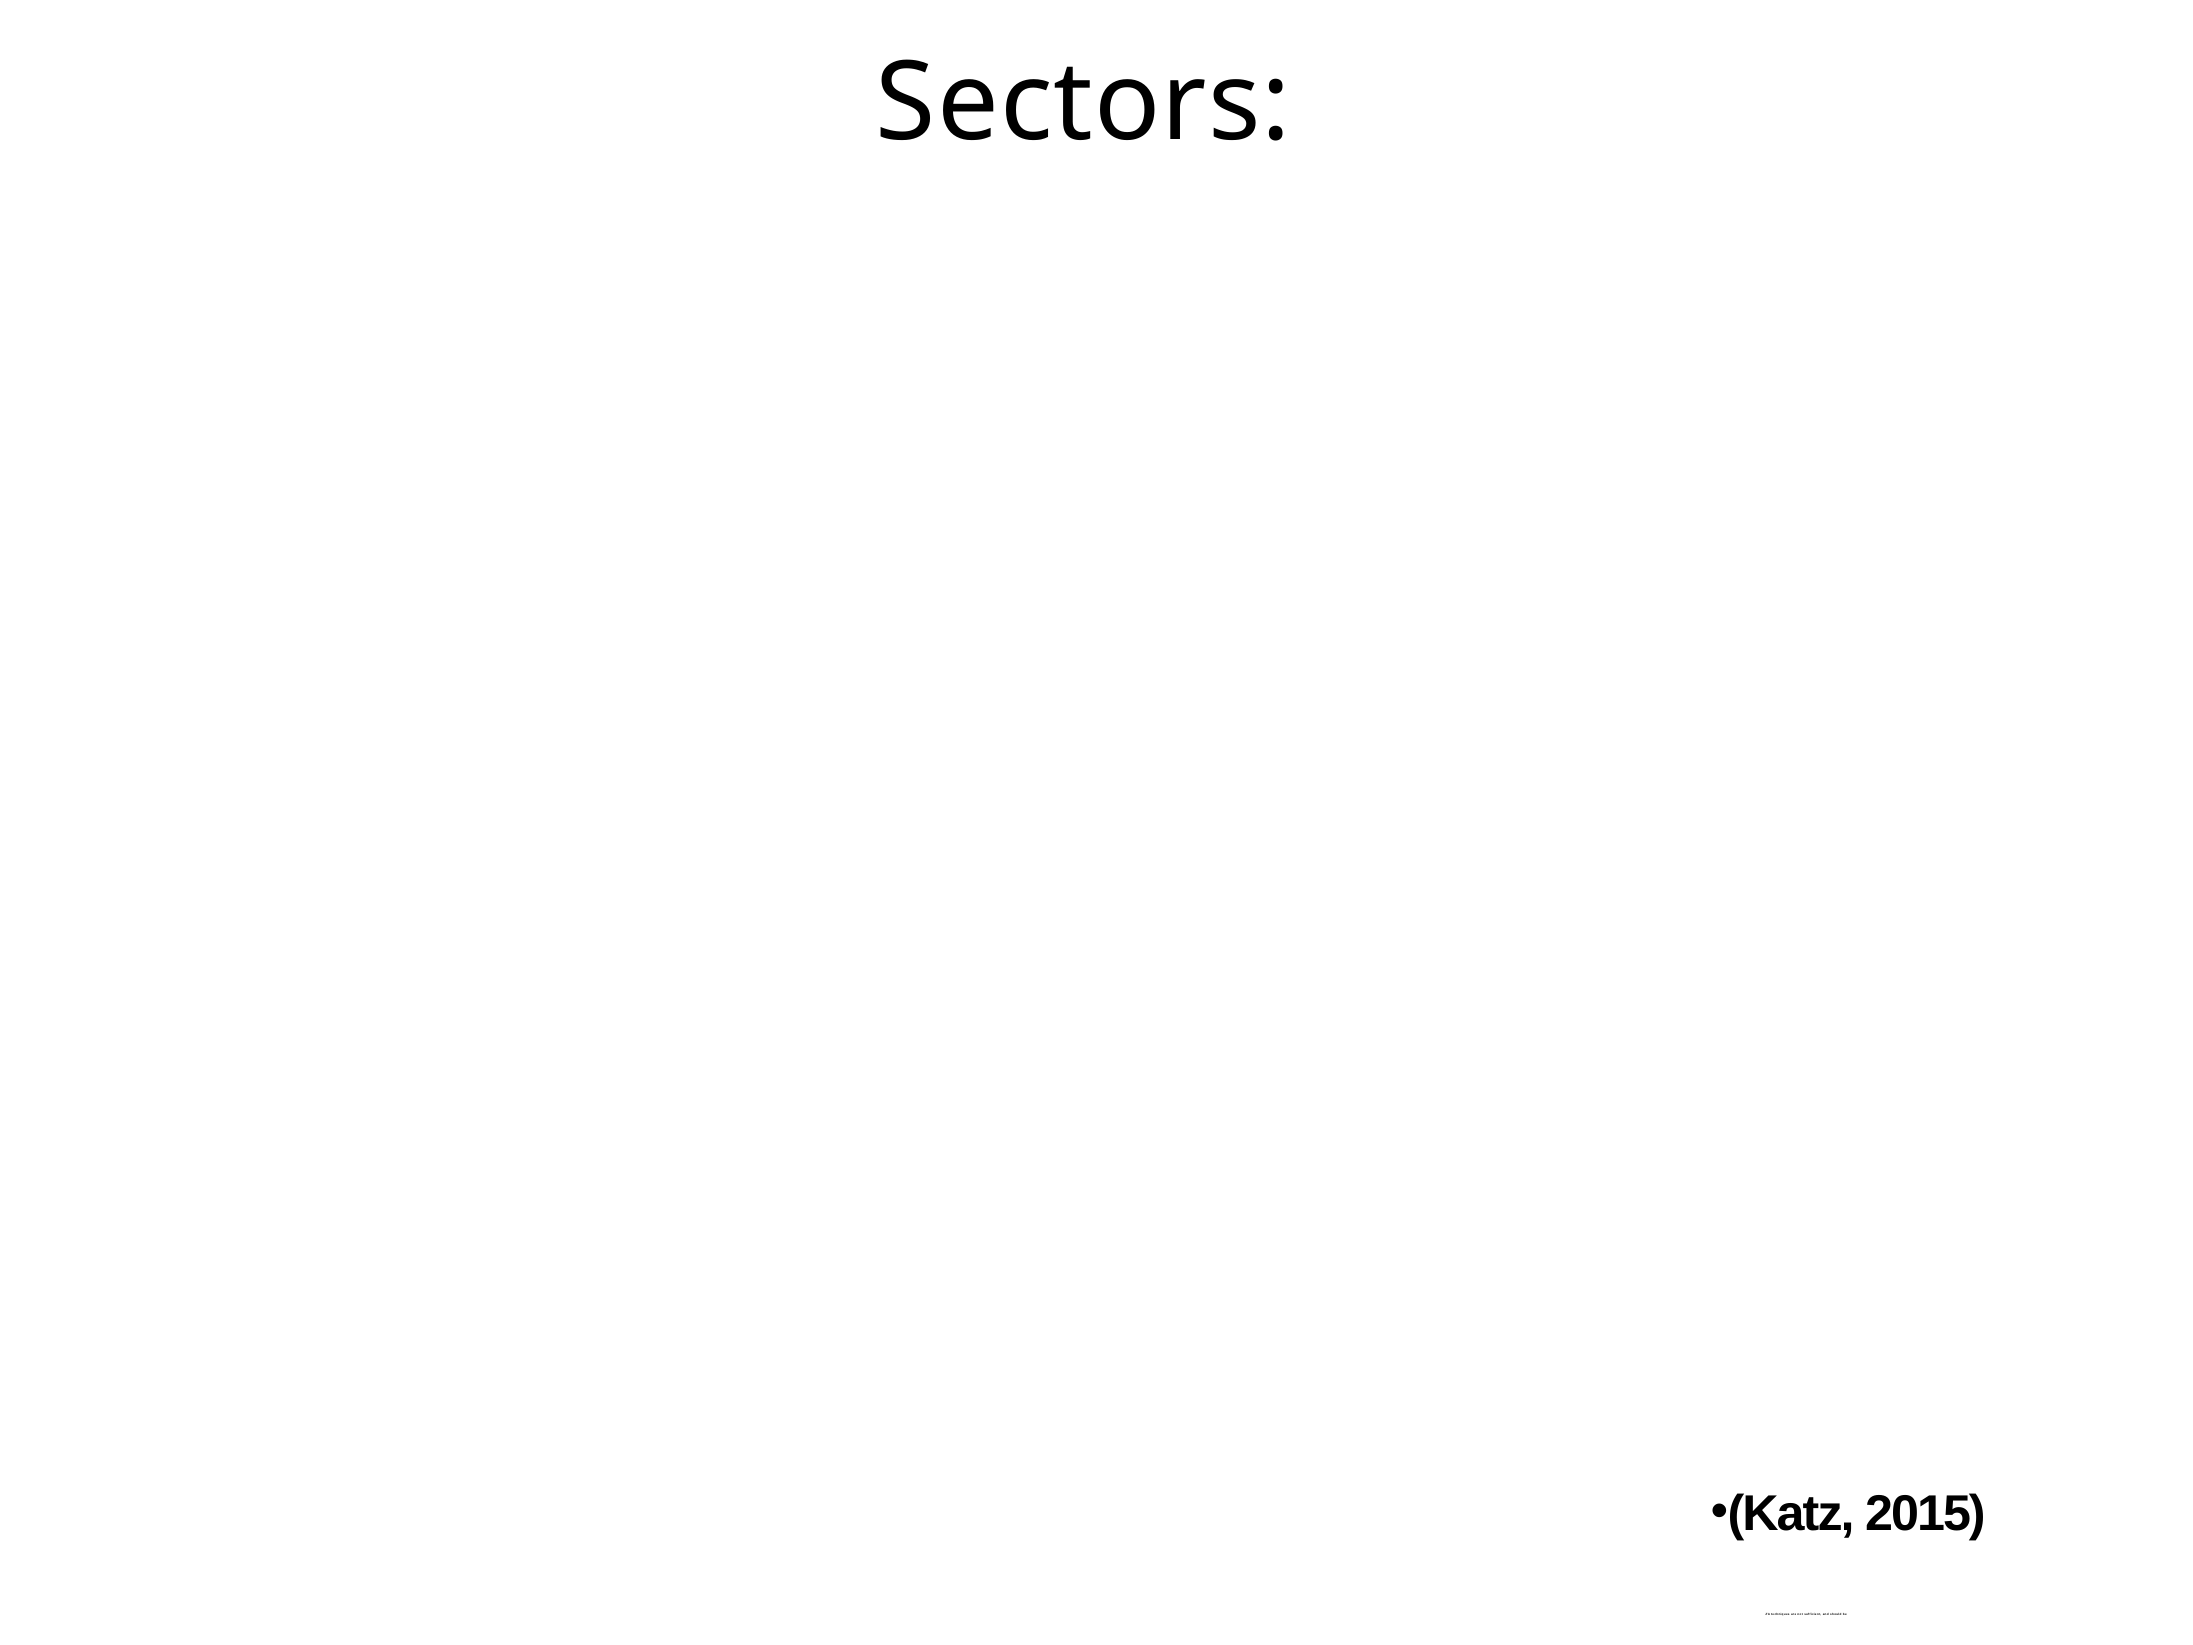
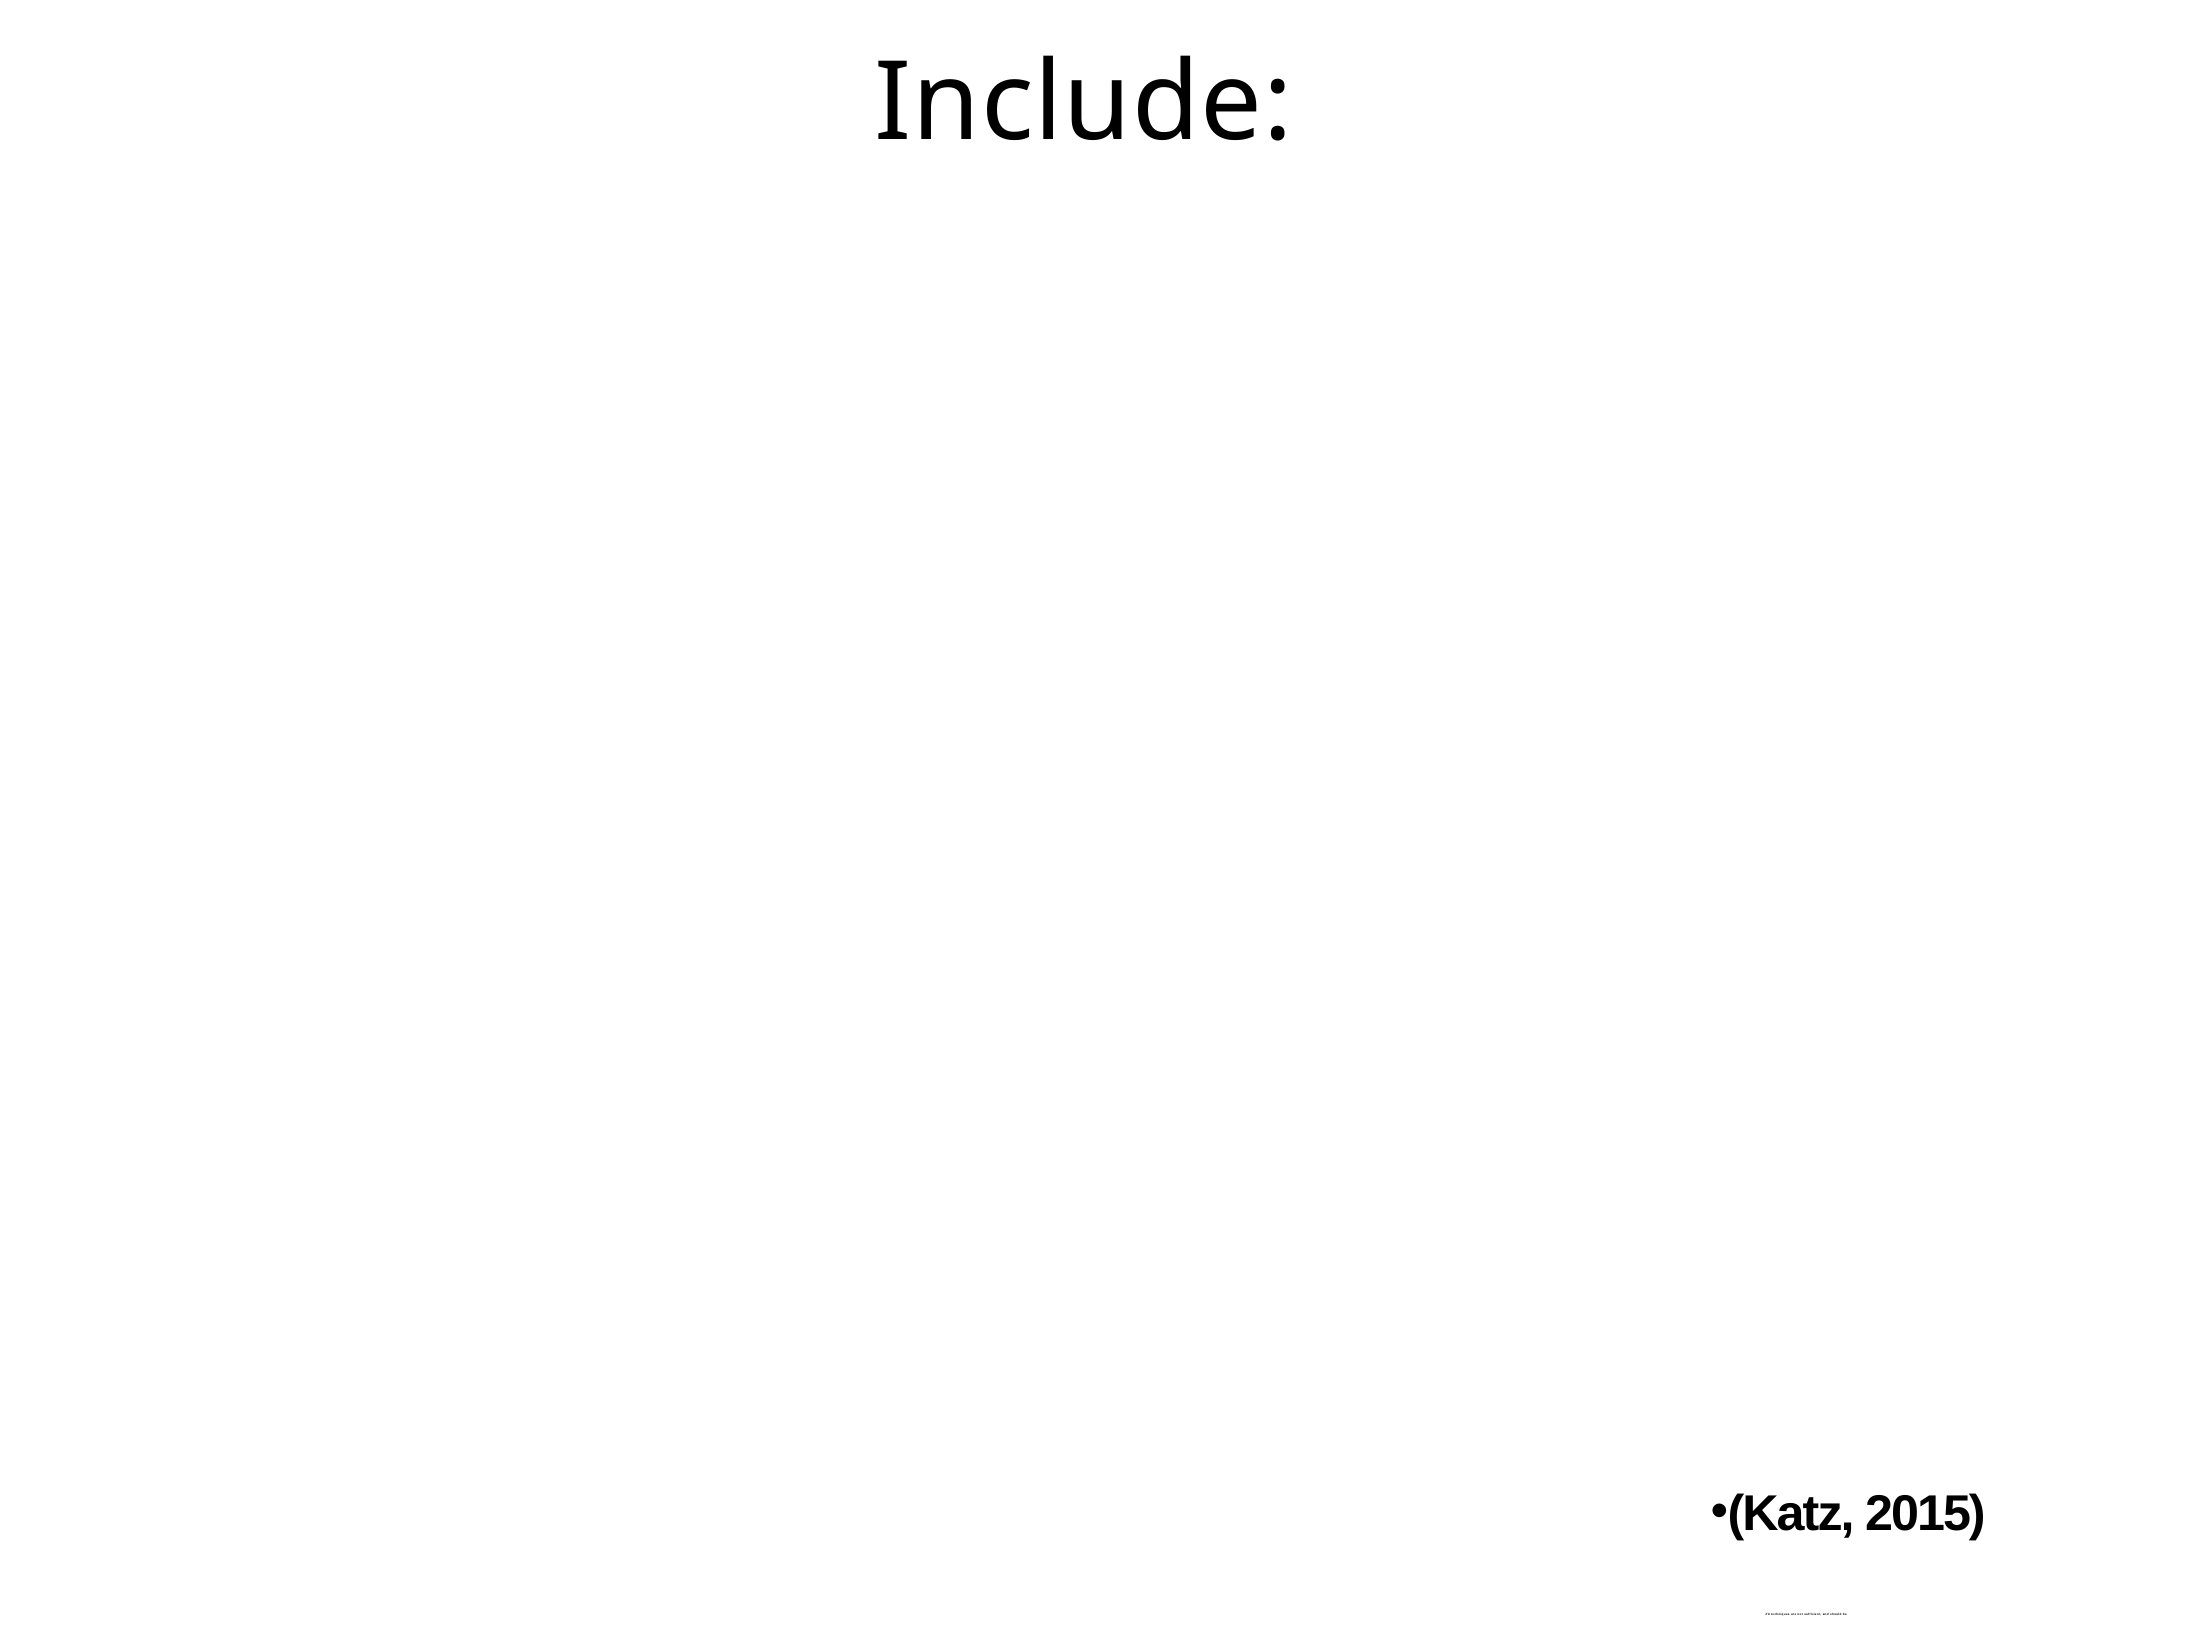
Sectors: Sectors -> Include (1084, 103)
